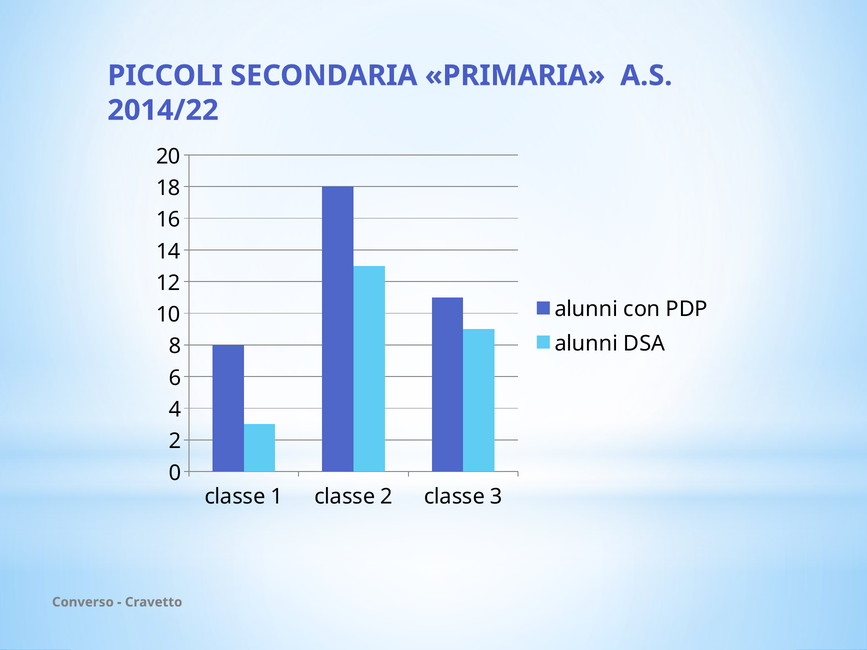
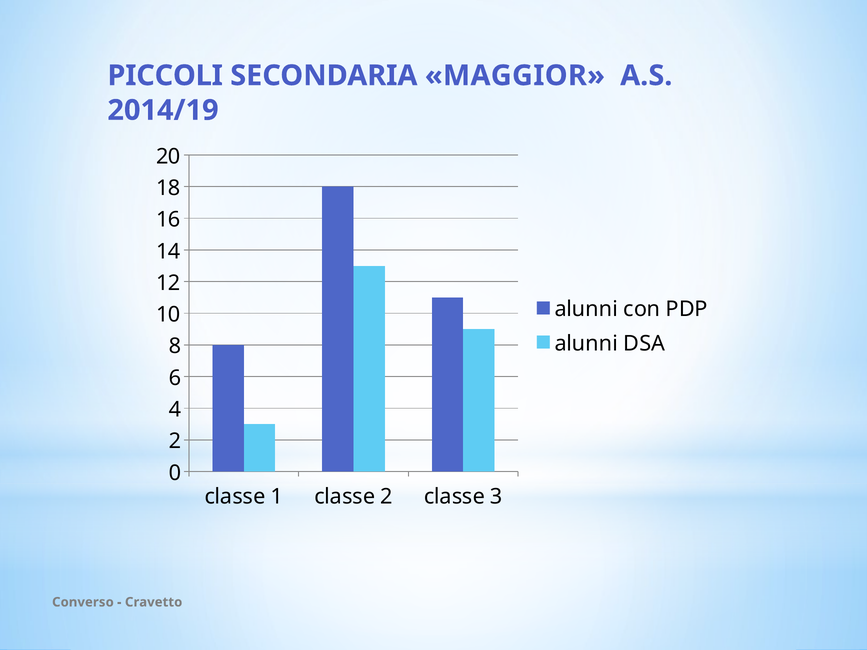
PRIMARIA: PRIMARIA -> MAGGIOR (515, 76)
2014/22: 2014/22 -> 2014/19 (163, 110)
